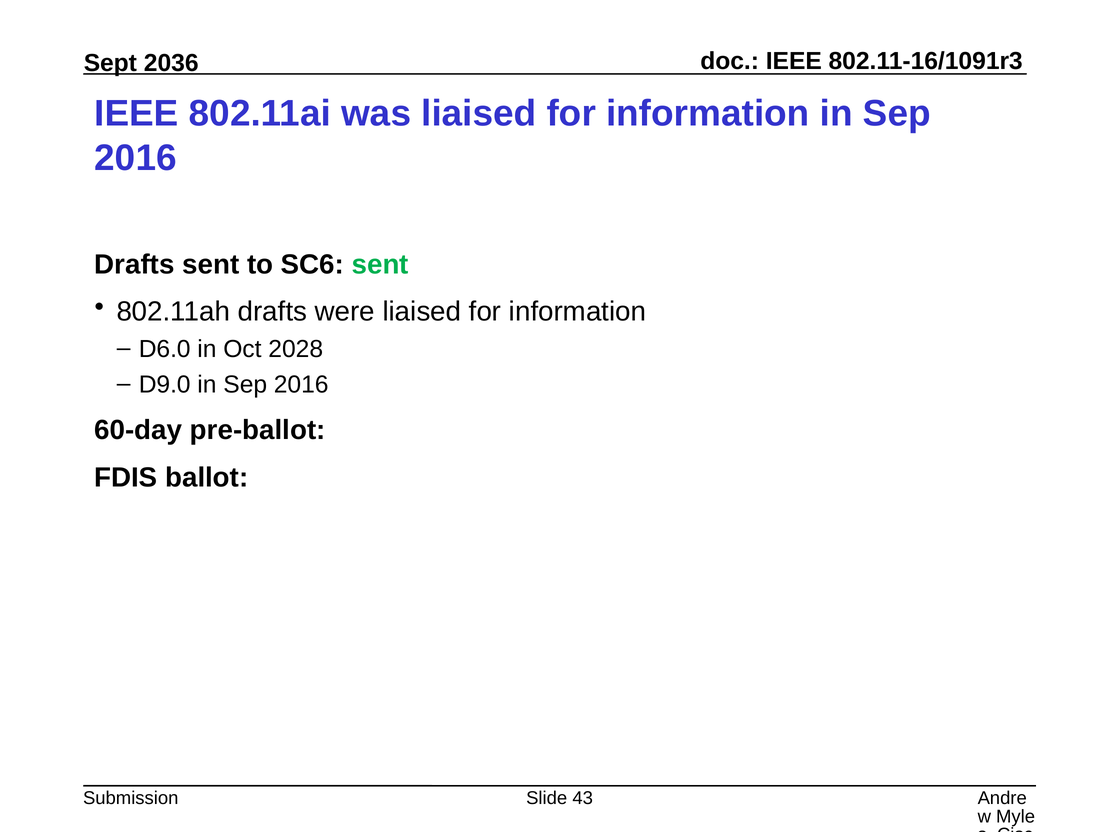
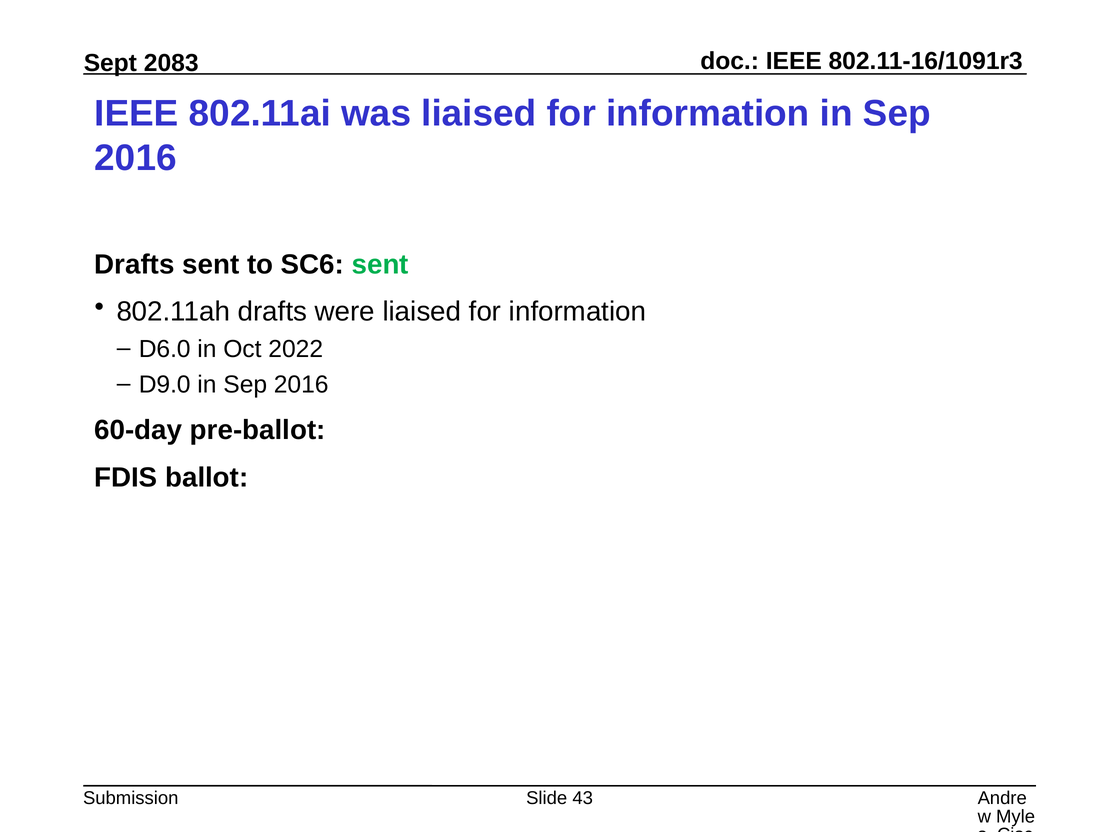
2036: 2036 -> 2083 (171, 63)
2028: 2028 -> 2022 (296, 349)
